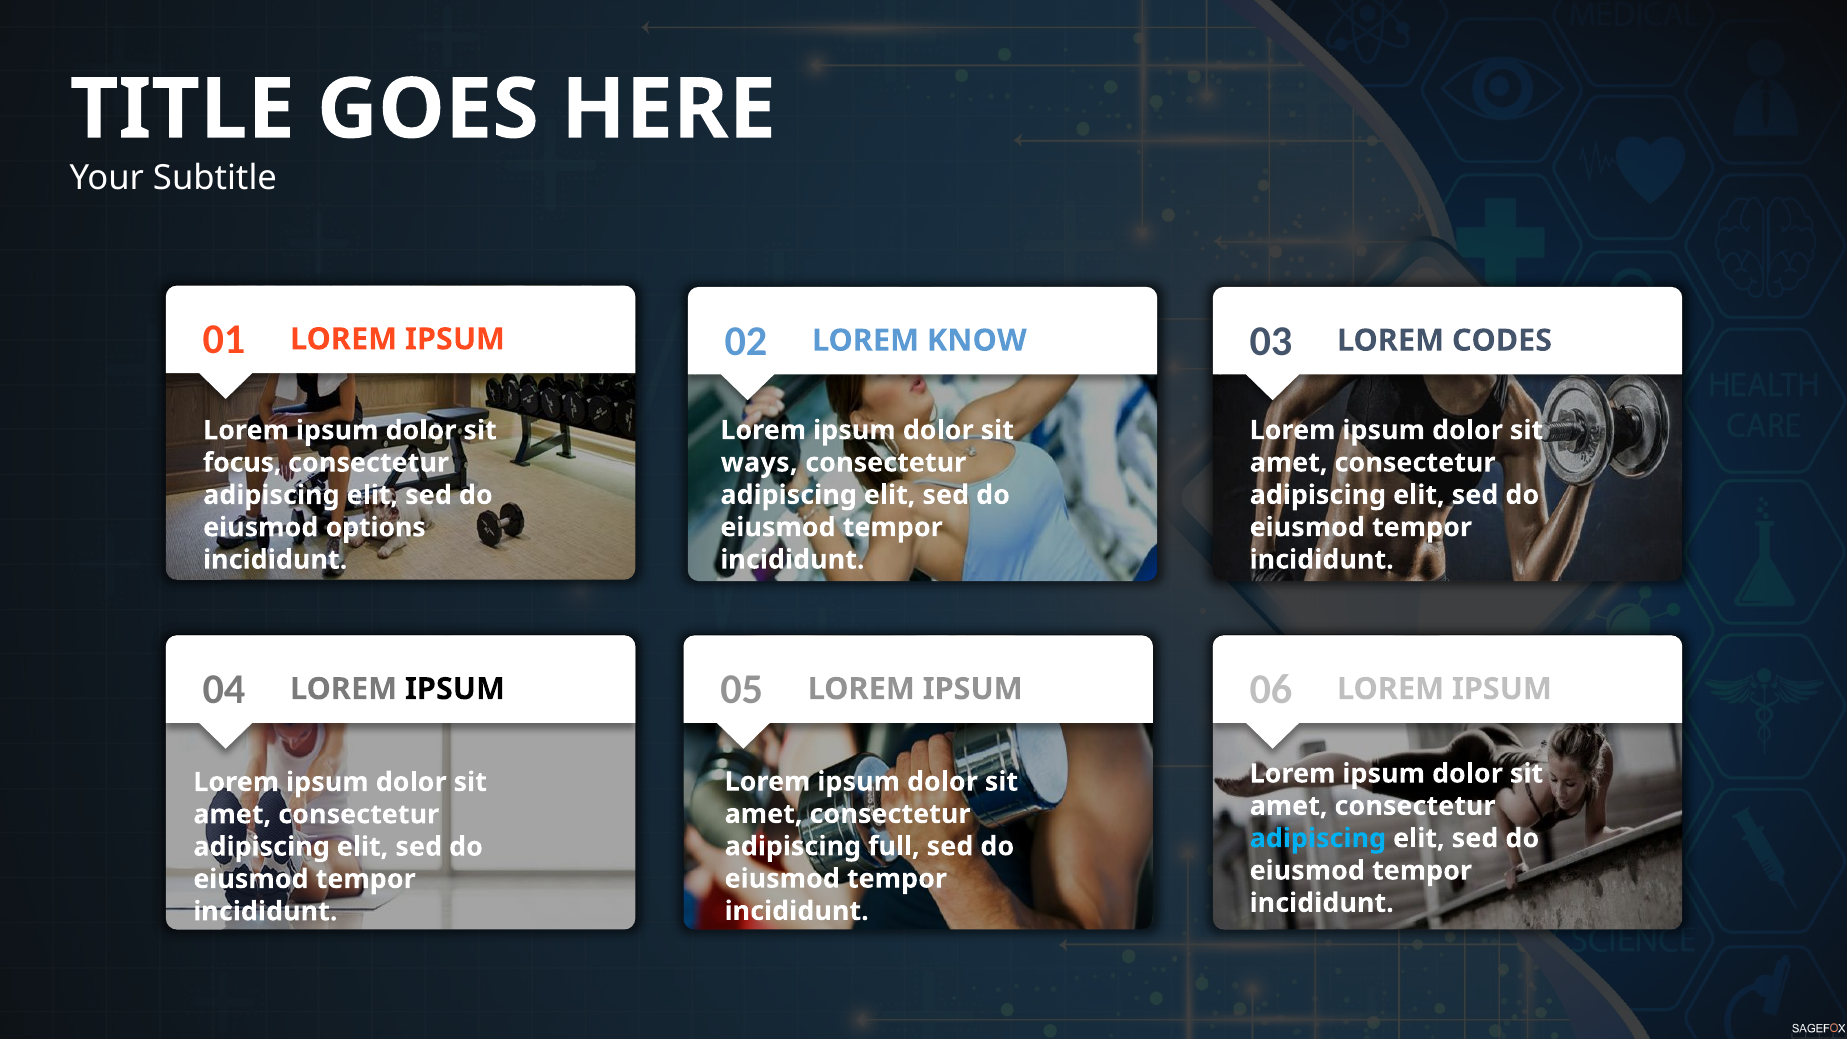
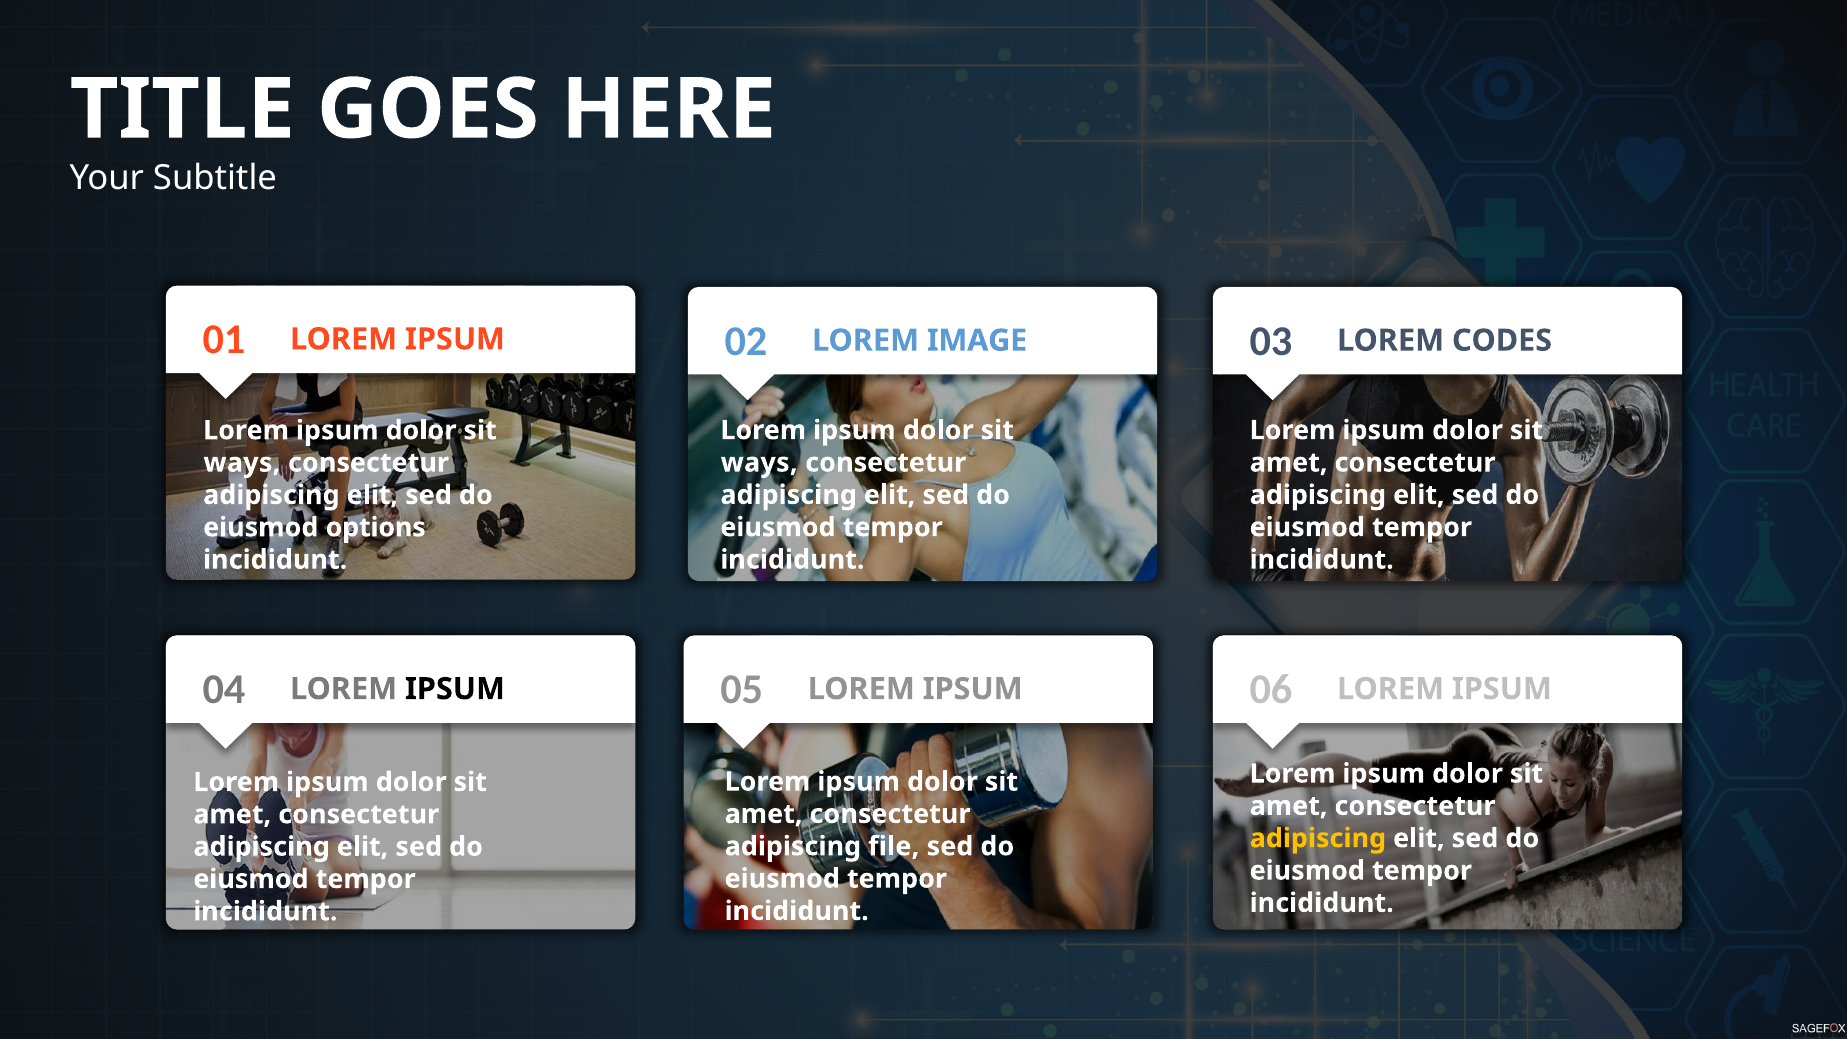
KNOW: KNOW -> IMAGE (977, 340)
focus: focus -> ways (242, 463)
adipiscing colour: light blue -> yellow (1318, 838)
full: full -> file (894, 846)
